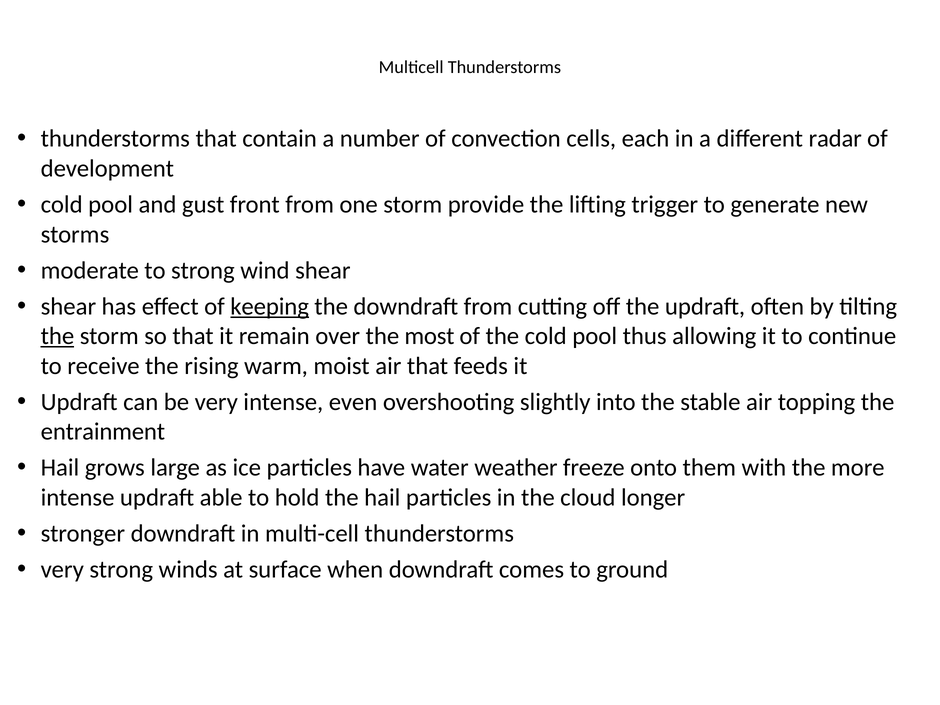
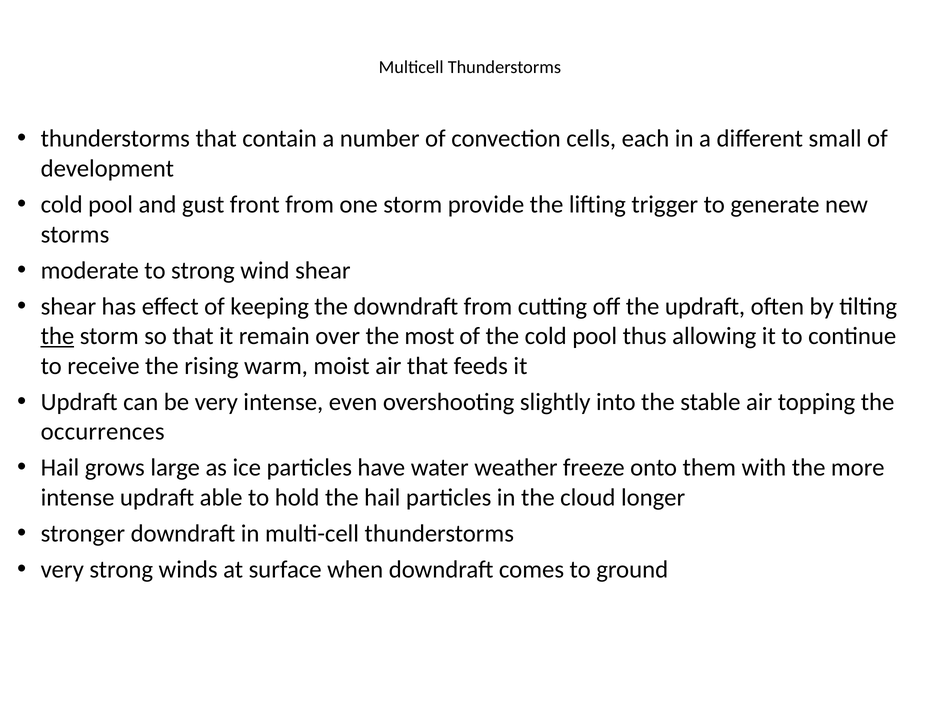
radar: radar -> small (835, 139)
keeping underline: present -> none (270, 306)
entrainment: entrainment -> occurrences (103, 432)
